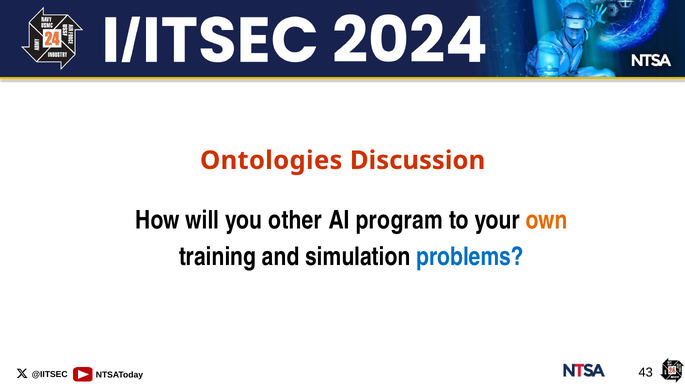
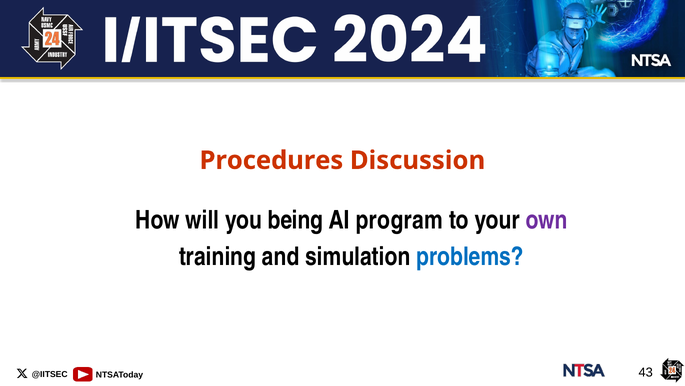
Ontologies: Ontologies -> Procedures (271, 160)
other: other -> being (295, 220)
own colour: orange -> purple (547, 220)
